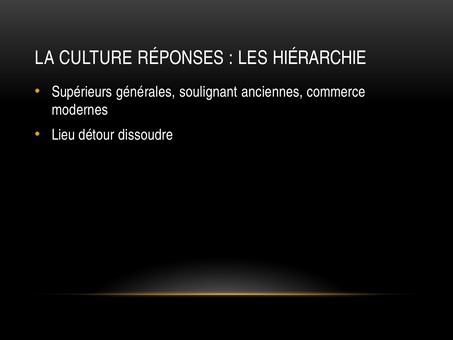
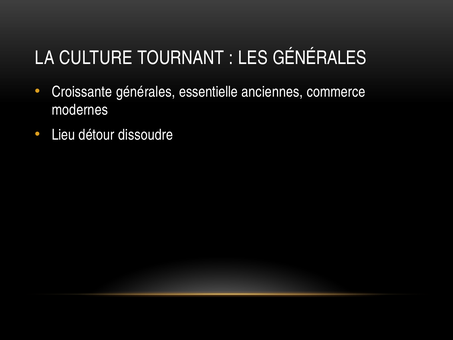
RÉPONSES: RÉPONSES -> TOURNANT (181, 58)
LES HIÉRARCHIE: HIÉRARCHIE -> GÉNÉRALES (320, 58)
Supérieurs: Supérieurs -> Croissante (82, 92)
soulignant: soulignant -> essentielle (208, 92)
